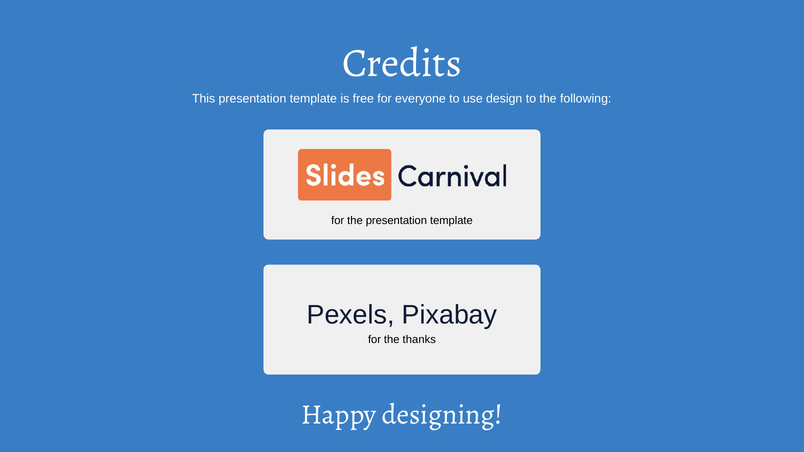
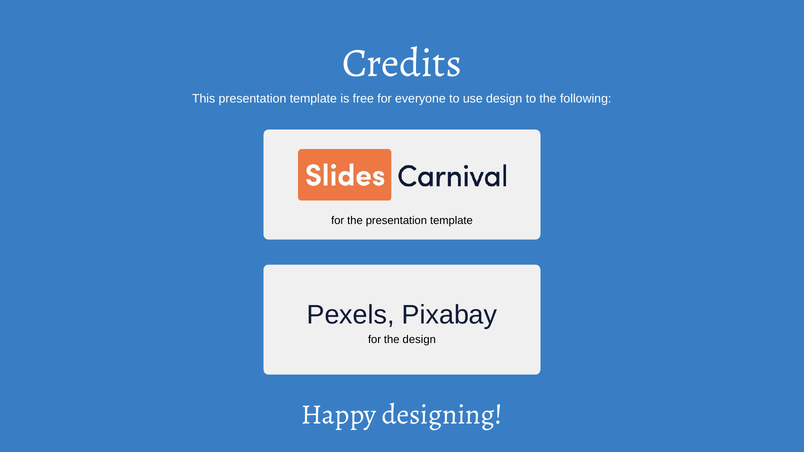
the thanks: thanks -> design (419, 340)
